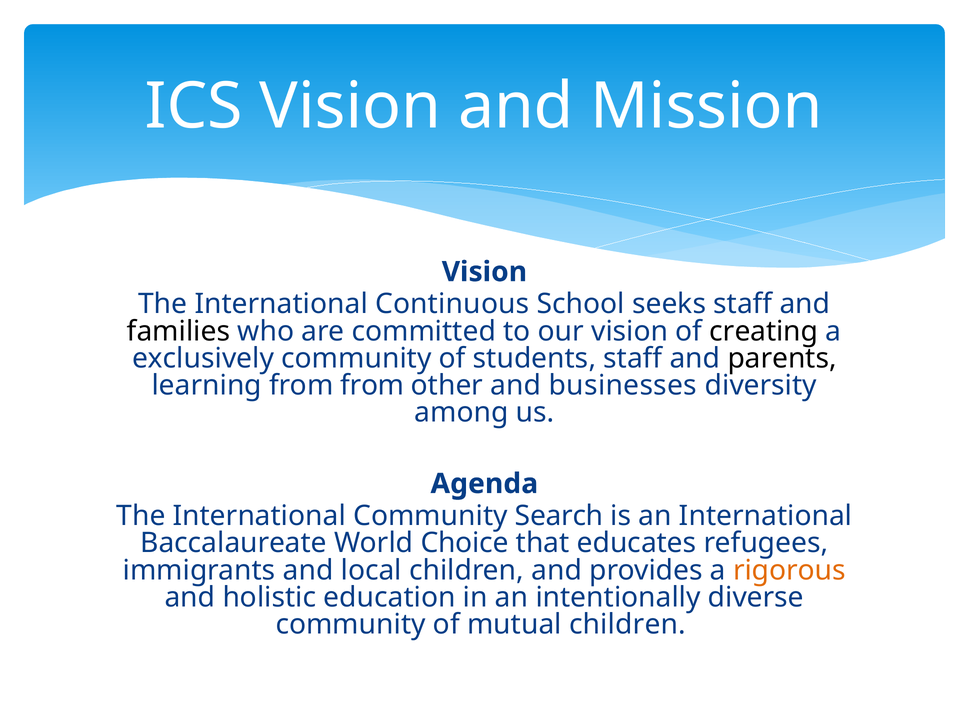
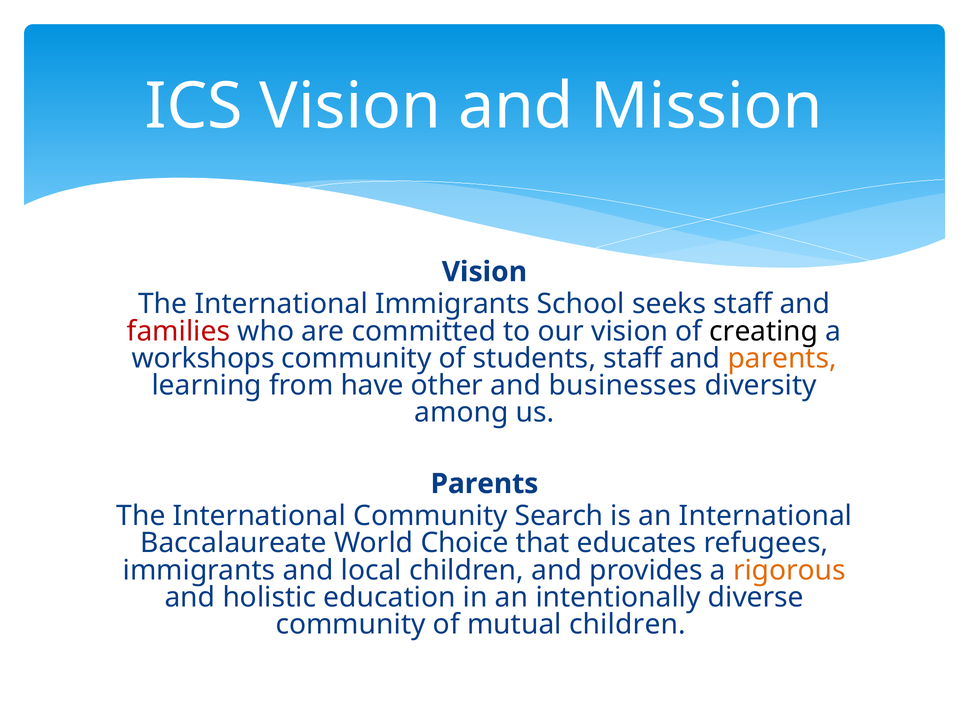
International Continuous: Continuous -> Immigrants (452, 304)
families colour: black -> red (179, 331)
exclusively: exclusively -> workshops (203, 358)
parents colour: black -> orange (782, 358)
from from: from -> have (372, 385)
Agenda: Agenda -> Parents (484, 484)
